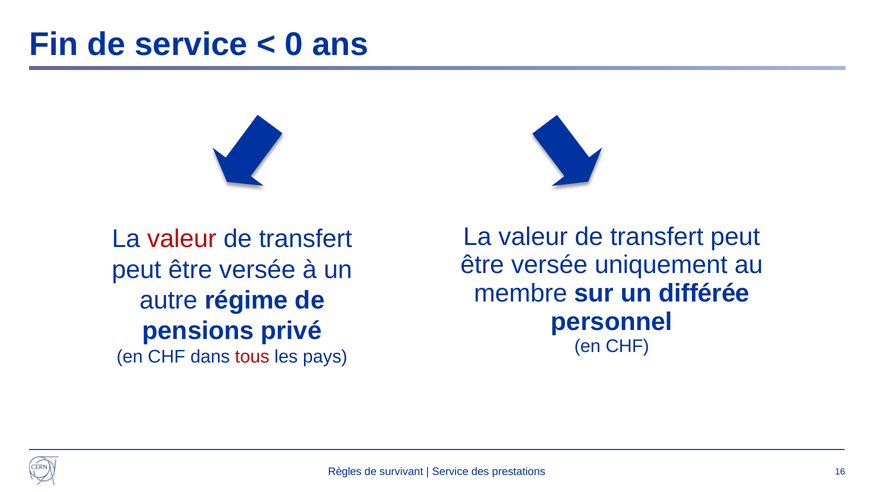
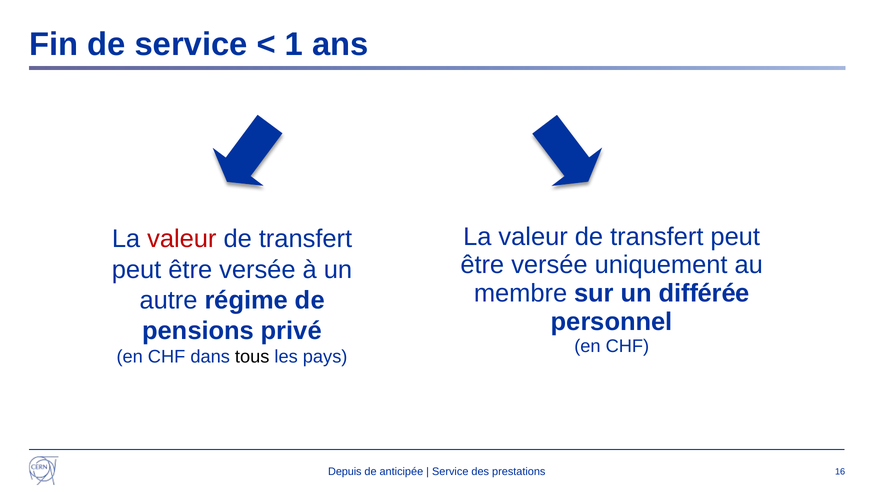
0: 0 -> 1 (294, 44)
tous colour: red -> black (252, 356)
Règles: Règles -> Depuis (345, 471)
survivant: survivant -> anticipée (401, 471)
